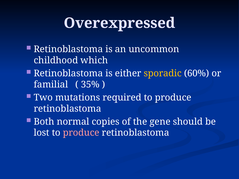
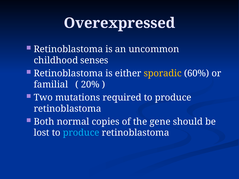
which: which -> senses (94, 60)
35%: 35% -> 20% (90, 85)
produce colour: pink -> light blue (81, 133)
